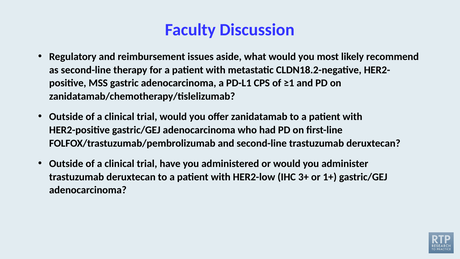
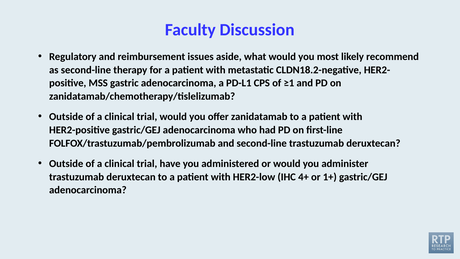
3+: 3+ -> 4+ (303, 177)
